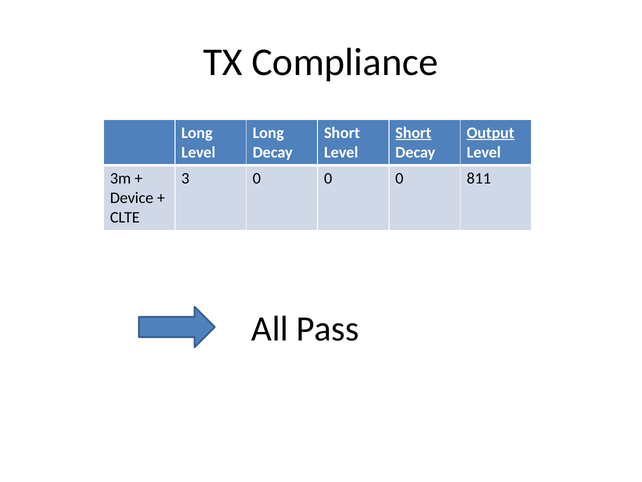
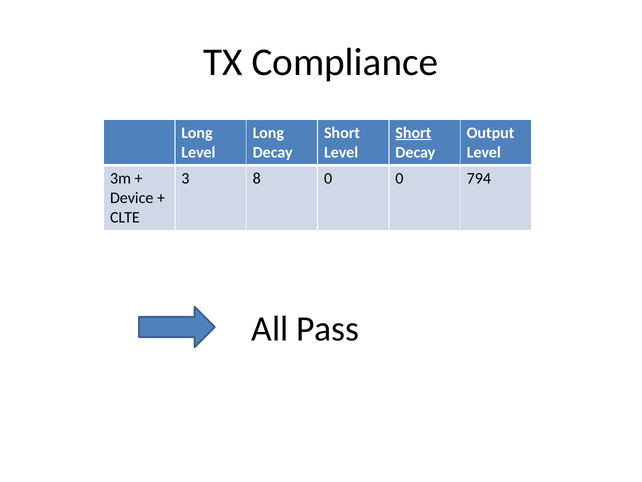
Output underline: present -> none (491, 133)
3 0: 0 -> 8 (257, 178)
811: 811 -> 794 (479, 178)
